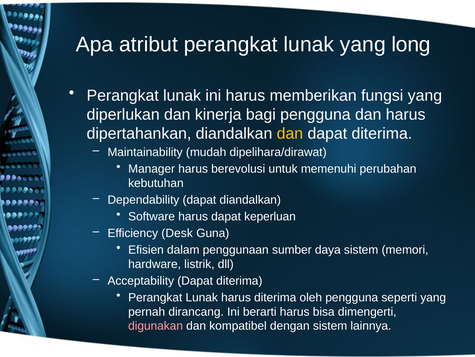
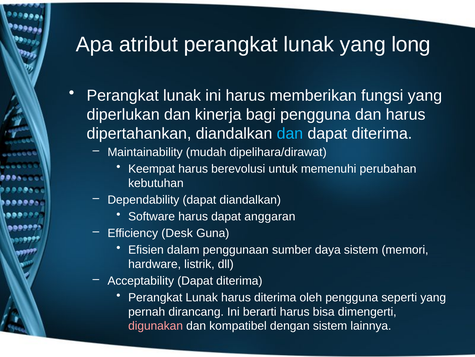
dan colour: yellow -> light blue (290, 133)
Manager: Manager -> Keempat (152, 169)
keperluan: keperluan -> anggaran (270, 216)
